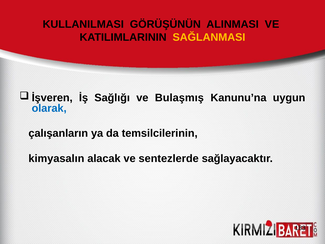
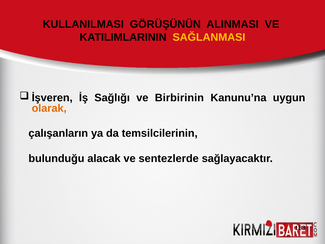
Bulaşmış: Bulaşmış -> Birbirinin (179, 98)
olarak colour: blue -> orange (49, 108)
kimyasalın: kimyasalın -> bulunduğu (56, 158)
